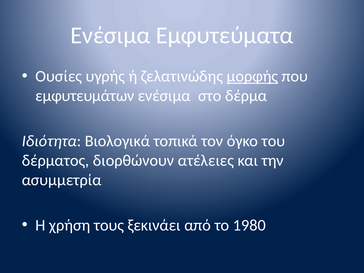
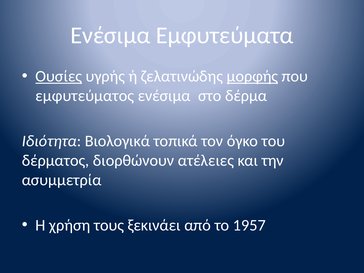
Ουσίες underline: none -> present (59, 76)
εμφυτευμάτων: εμφυτευμάτων -> εμφυτεύματος (85, 96)
1980: 1980 -> 1957 (249, 225)
